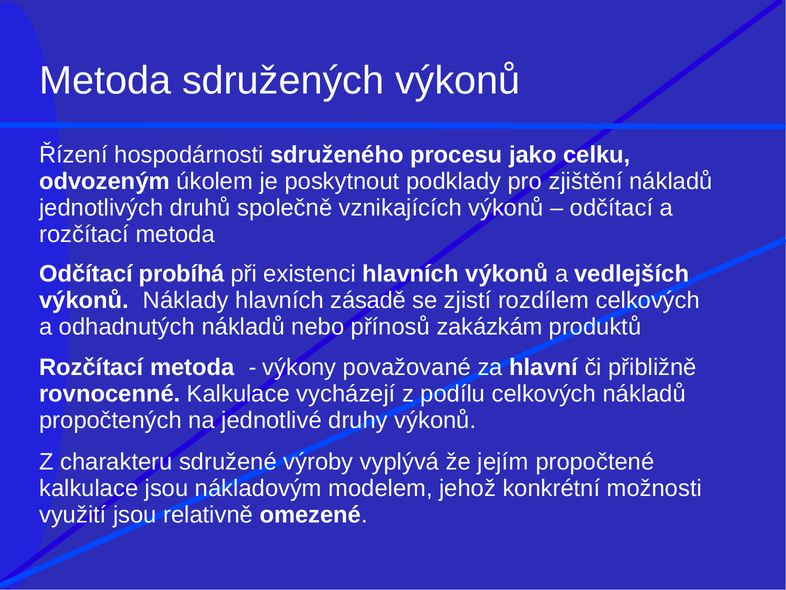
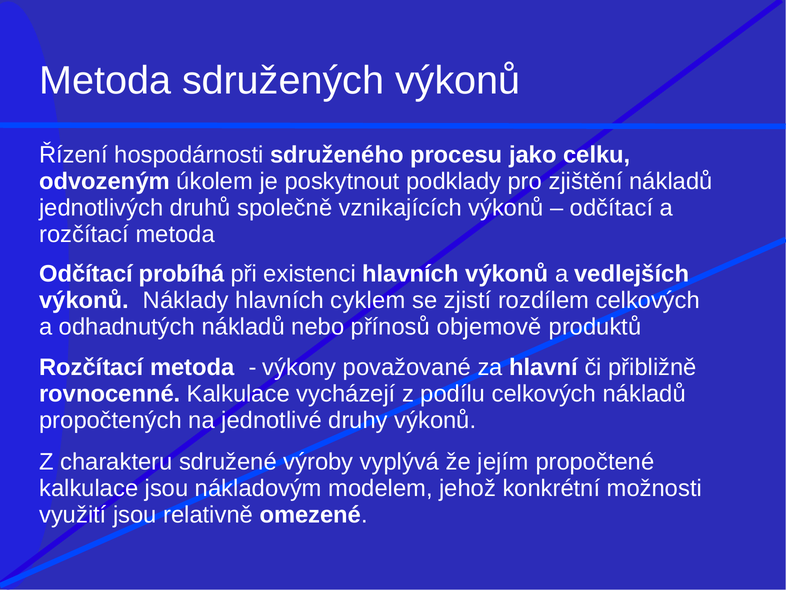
zásadě: zásadě -> cyklem (368, 300)
zakázkám: zakázkám -> objemově (489, 327)
